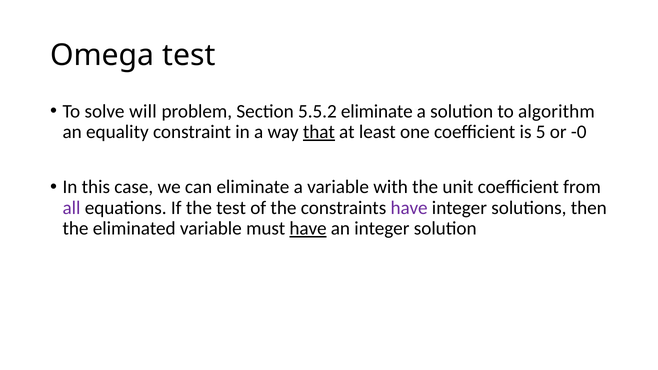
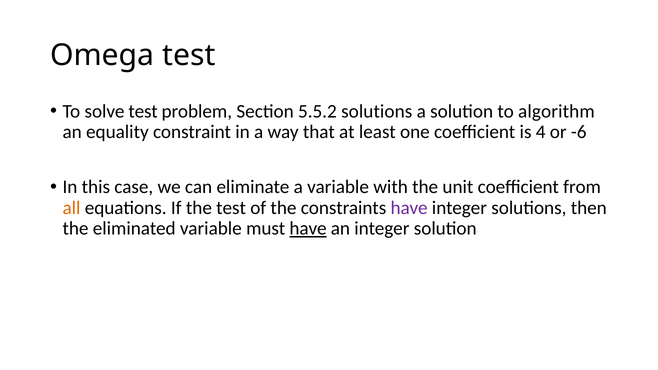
solve will: will -> test (143, 111)
5.5.2 eliminate: eliminate -> solutions (377, 111)
that underline: present -> none (319, 132)
5: 5 -> 4 (541, 132)
-0: -0 -> -6 (579, 132)
all colour: purple -> orange (71, 208)
